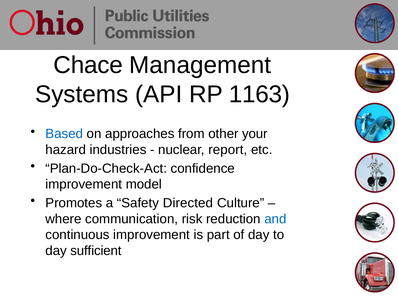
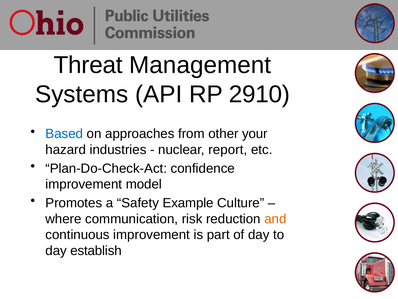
Chace: Chace -> Threat (88, 65)
1163: 1163 -> 2910 (259, 94)
Directed: Directed -> Example (188, 203)
and colour: blue -> orange (275, 219)
sufficient: sufficient -> establish (96, 250)
